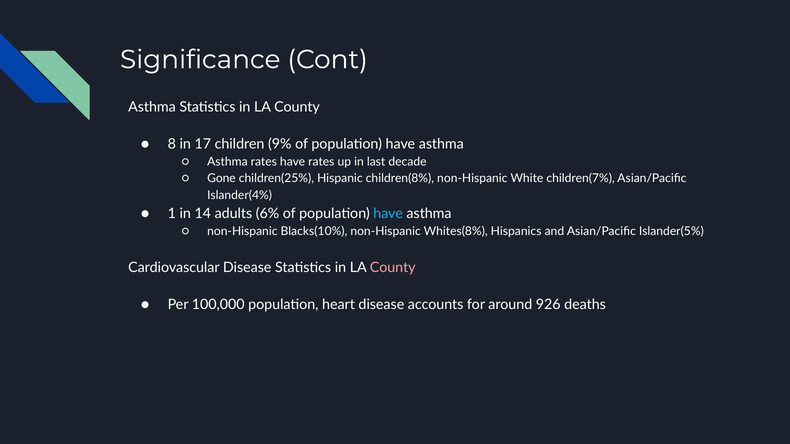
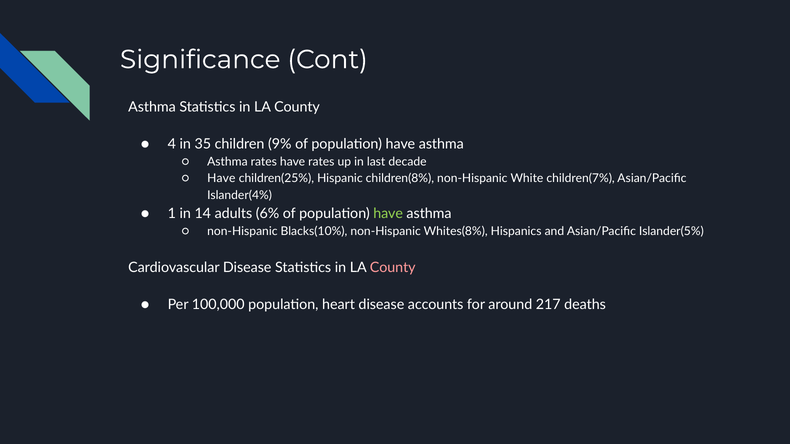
8: 8 -> 4 (172, 144)
17: 17 -> 35 (203, 144)
Gone: Gone -> Have (221, 179)
have colour: light blue -> light green (388, 214)
926: 926 -> 217 (548, 305)
